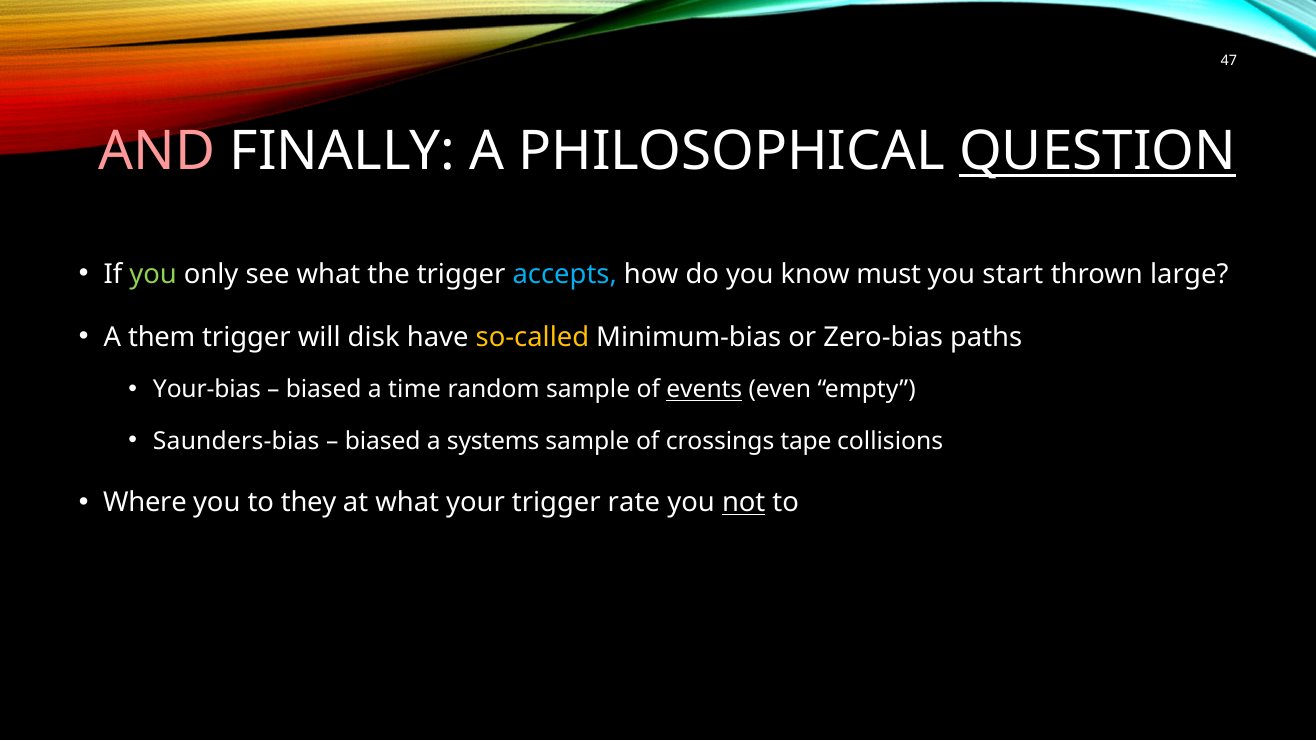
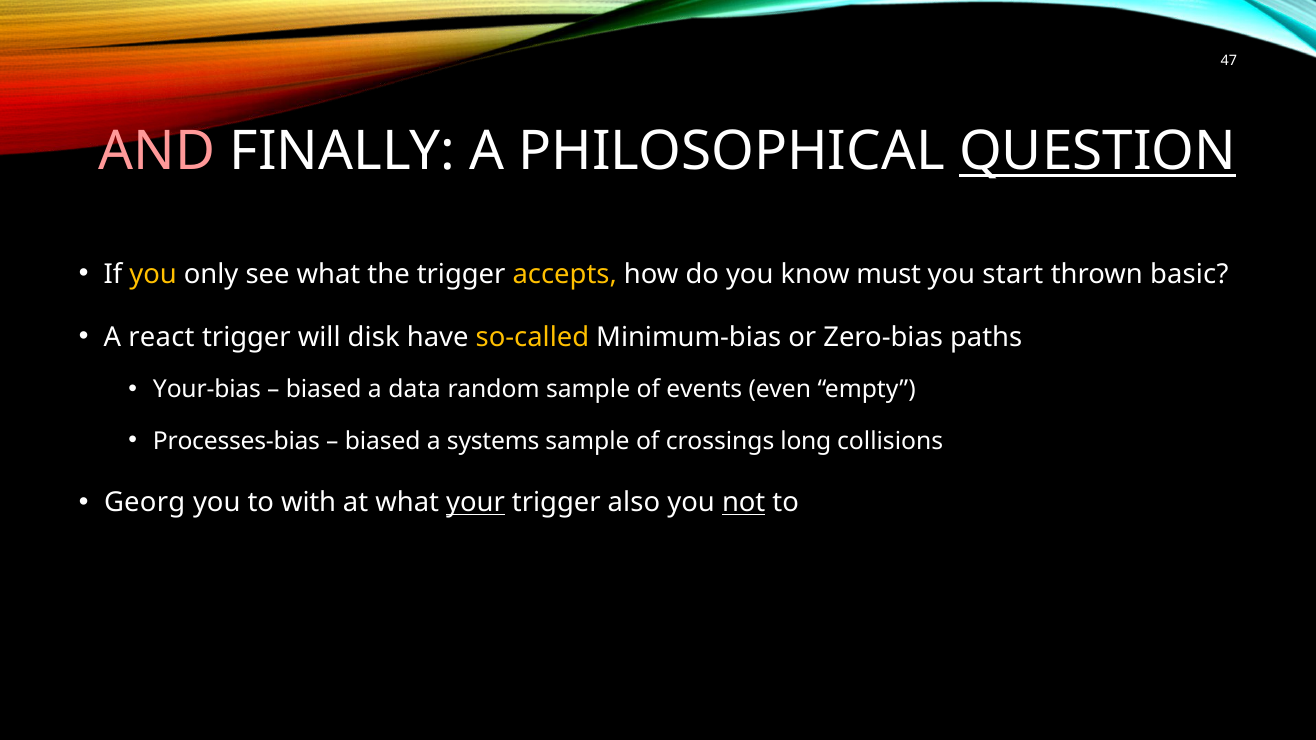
you colour: light green -> yellow (153, 274)
accepts colour: light blue -> yellow (565, 274)
large: large -> basic (1189, 274)
them: them -> react (161, 337)
time: time -> data (415, 390)
events underline: present -> none (704, 390)
Saunders-bias: Saunders-bias -> Processes-bias (236, 441)
tape: tape -> long (806, 441)
Where: Where -> Georg (145, 503)
they: they -> with (309, 503)
your underline: none -> present (476, 503)
rate: rate -> also (634, 503)
